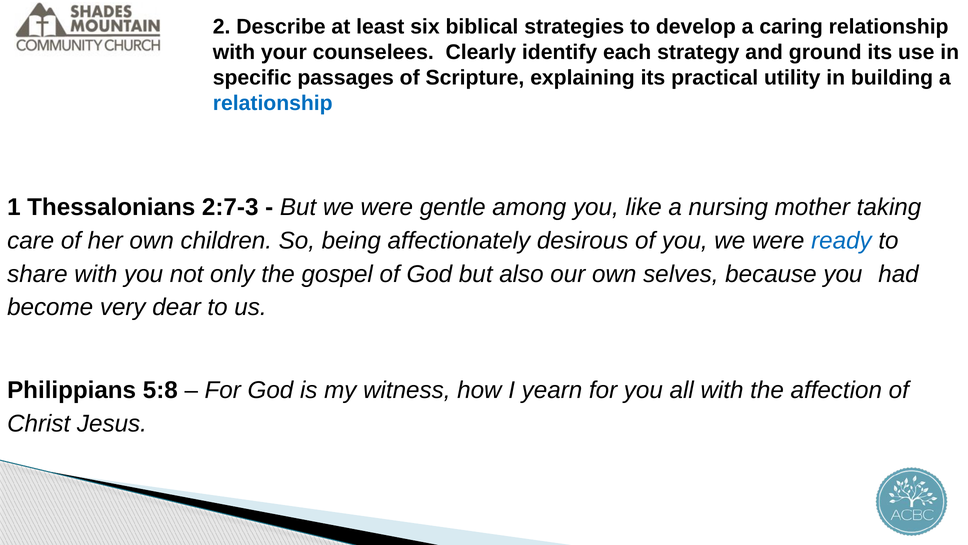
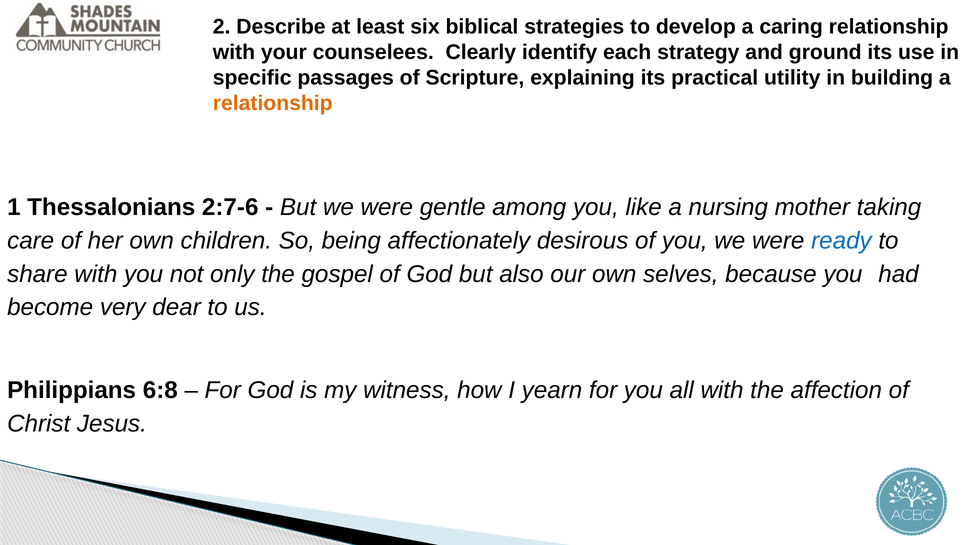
relationship colour: blue -> orange (273, 103)
2:7-3: 2:7-3 -> 2:7-6 (230, 207)
5:8: 5:8 -> 6:8 (160, 390)
